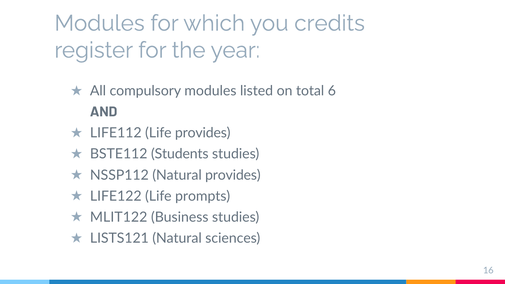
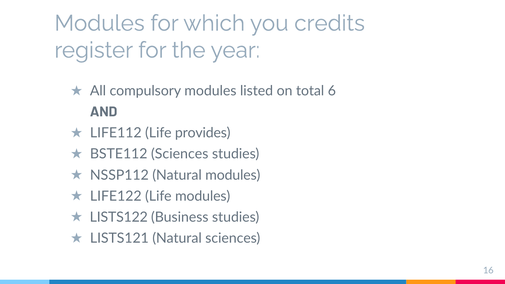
BSTE112 Students: Students -> Sciences (180, 154)
Natural provides: provides -> modules (233, 175)
Life prompts: prompts -> modules (203, 196)
MLIT122: MLIT122 -> LISTS122 (119, 217)
